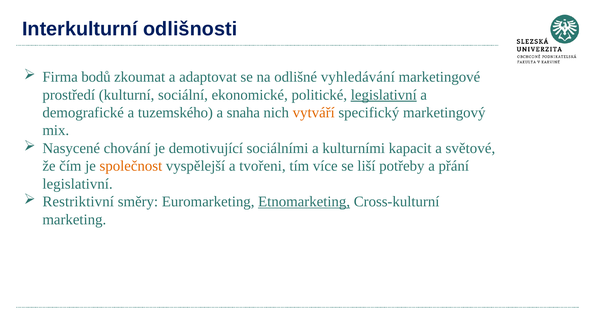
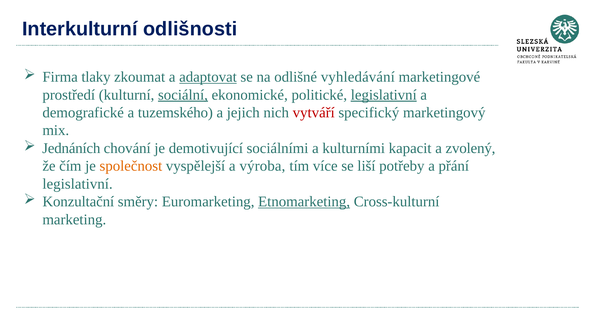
bodů: bodů -> tlaky (96, 77)
adaptovat underline: none -> present (208, 77)
sociální underline: none -> present (183, 95)
snaha: snaha -> jejich (243, 113)
vytváří colour: orange -> red (314, 113)
Nasycené: Nasycené -> Jednáních (71, 148)
světové: světové -> zvolený (471, 148)
tvořeni: tvořeni -> výroba (262, 166)
Restriktivní: Restriktivní -> Konzultační (78, 202)
